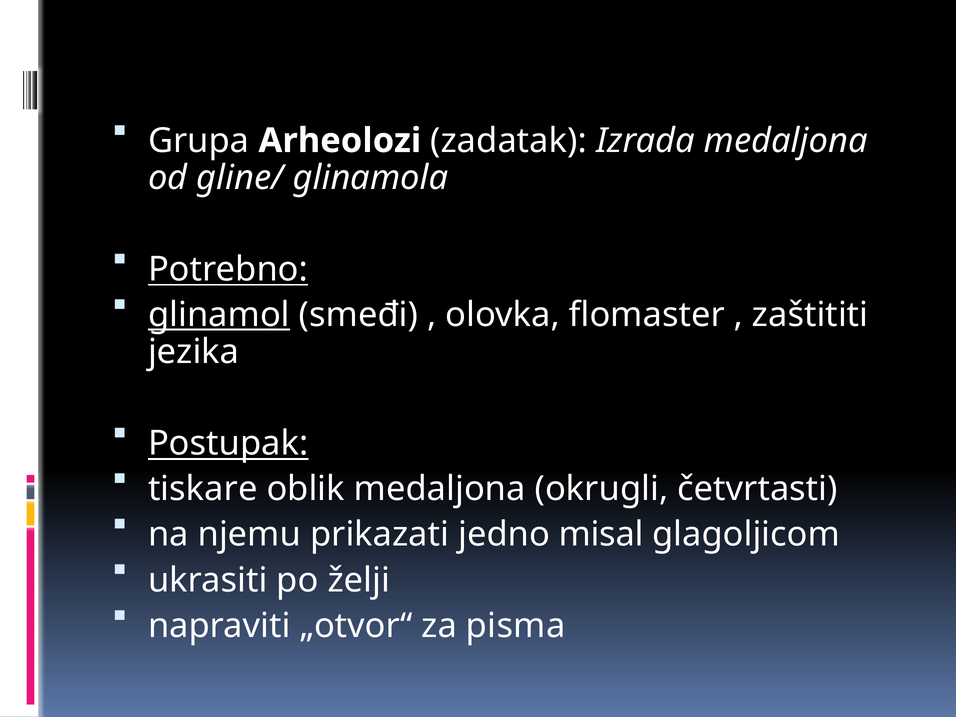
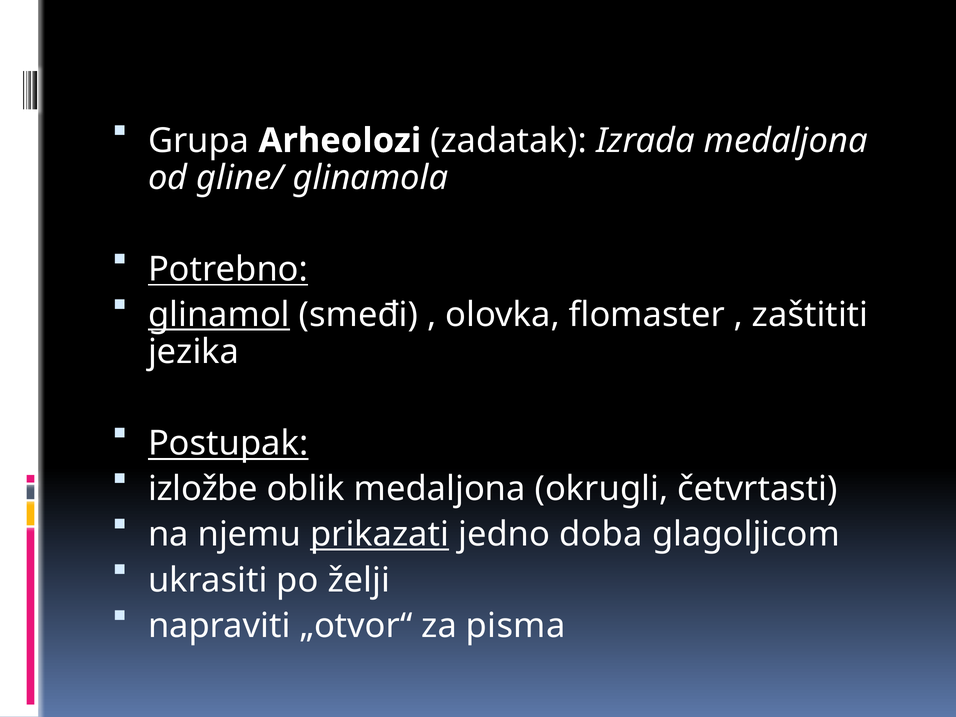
tiskare: tiskare -> izložbe (203, 489)
prikazati underline: none -> present (380, 535)
misal: misal -> doba (601, 535)
